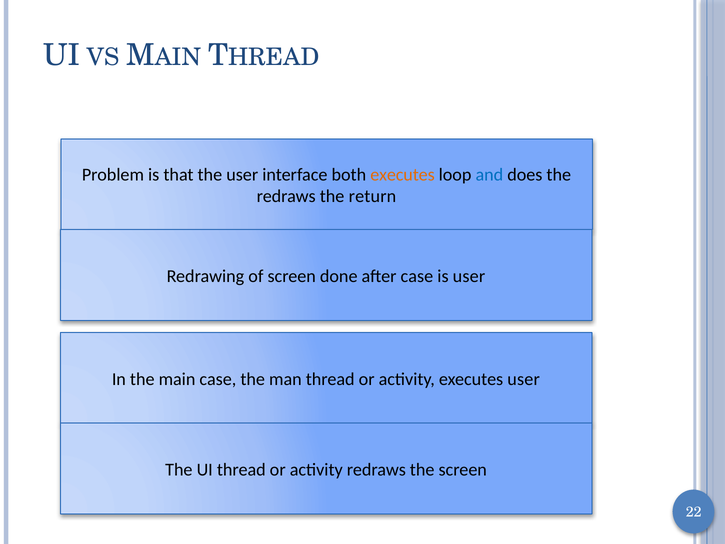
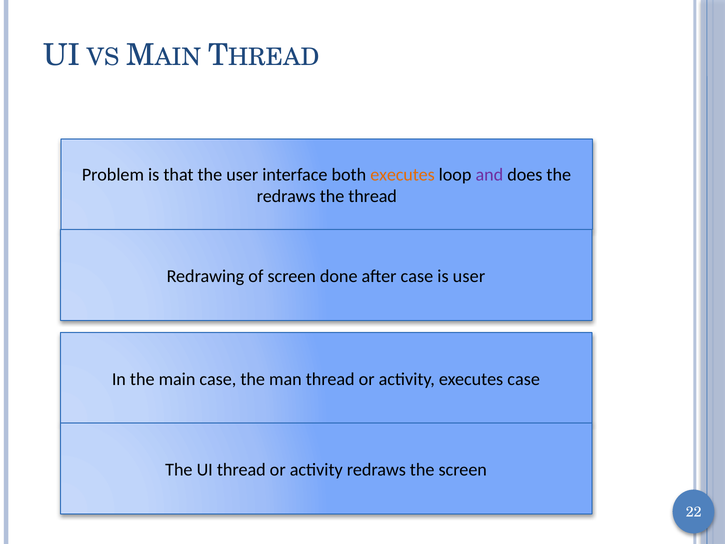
and colour: blue -> purple (489, 175)
return: return -> thread (373, 196)
executes user: user -> case (524, 379)
